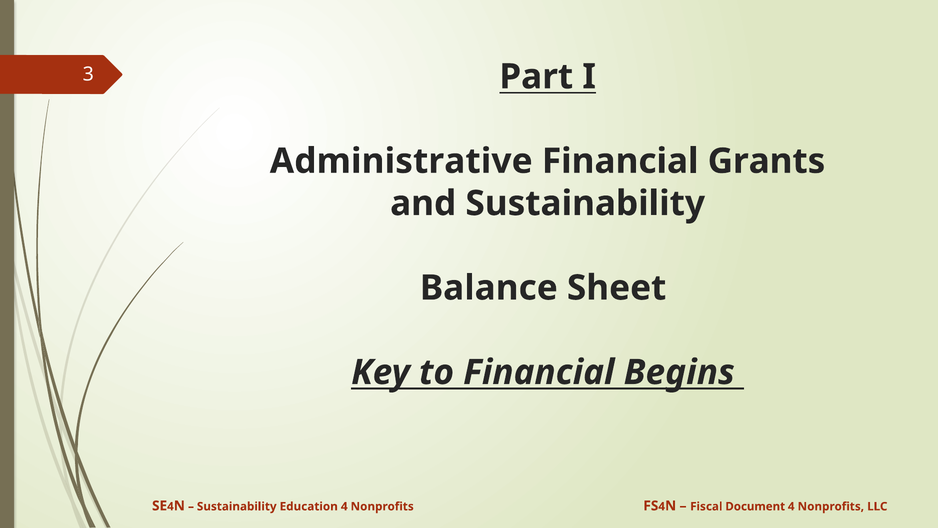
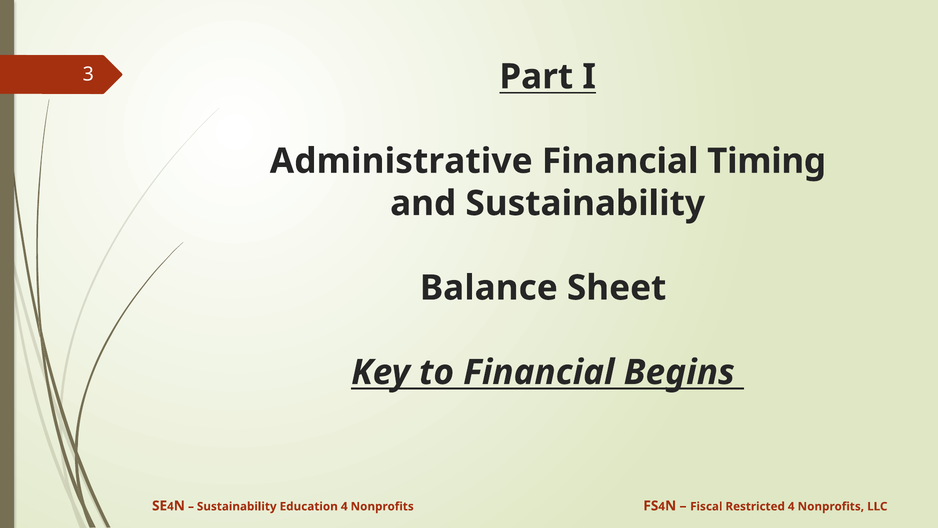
Grants: Grants -> Timing (767, 161)
Document: Document -> Restricted (755, 506)
